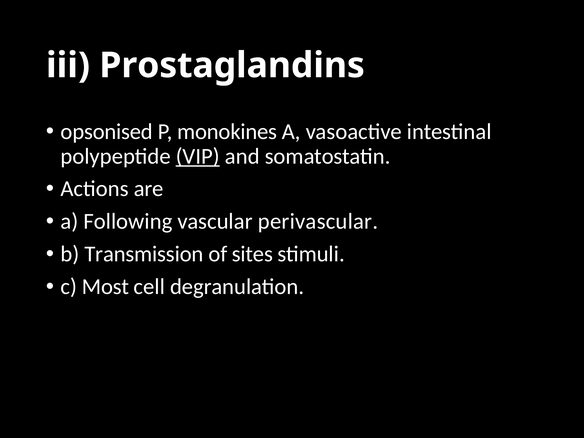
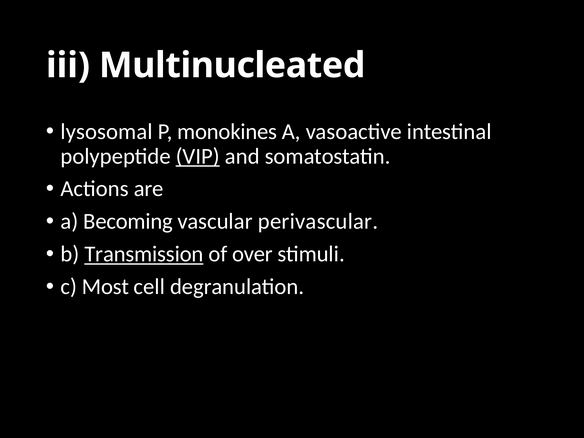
Prostaglandins: Prostaglandins -> Multinucleated (232, 65)
opsonised: opsonised -> lysosomal (107, 132)
Following: Following -> Becoming (128, 221)
Transmission underline: none -> present (144, 254)
sites: sites -> over (252, 254)
